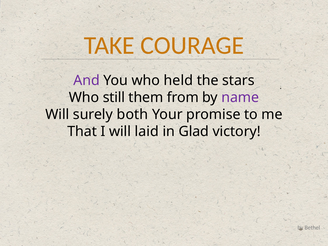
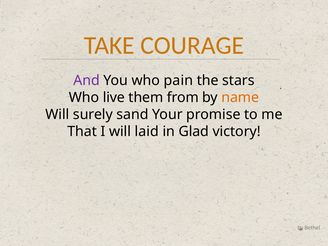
held: held -> pain (178, 81)
still: still -> live (114, 97)
name colour: purple -> orange (240, 97)
both: both -> sand (132, 114)
